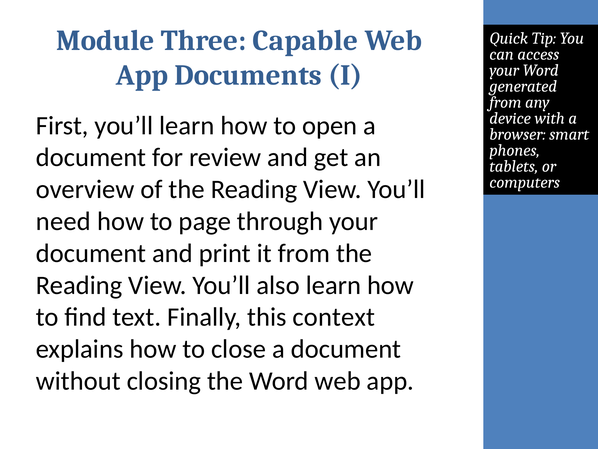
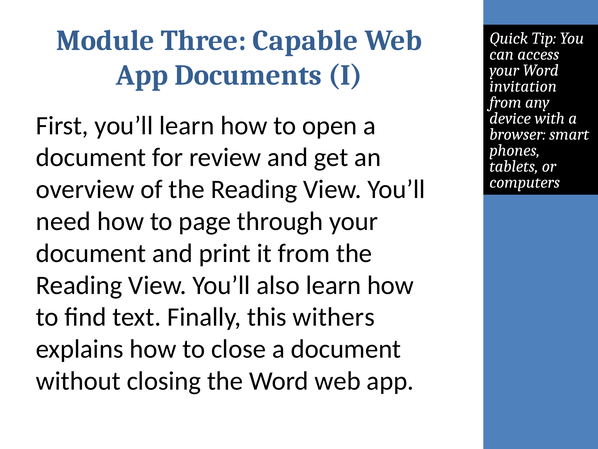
generated: generated -> invitation (523, 86)
context: context -> withers (334, 317)
